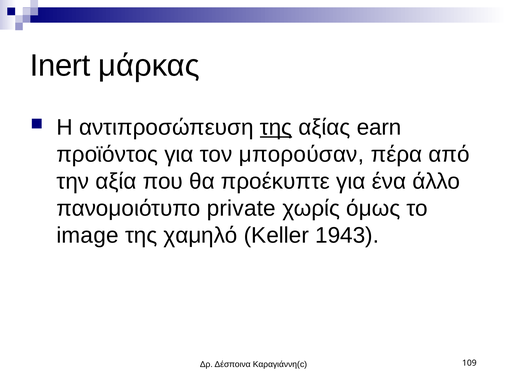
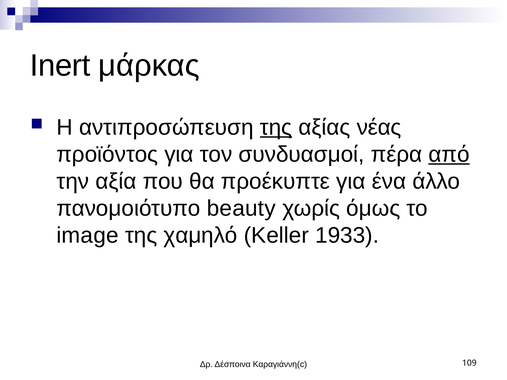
earn: earn -> νέας (379, 127)
μπορούσαν: μπορούσαν -> συνδυασμοί (302, 155)
από underline: none -> present (449, 155)
private: private -> beauty (241, 209)
1943: 1943 -> 1933 (347, 236)
